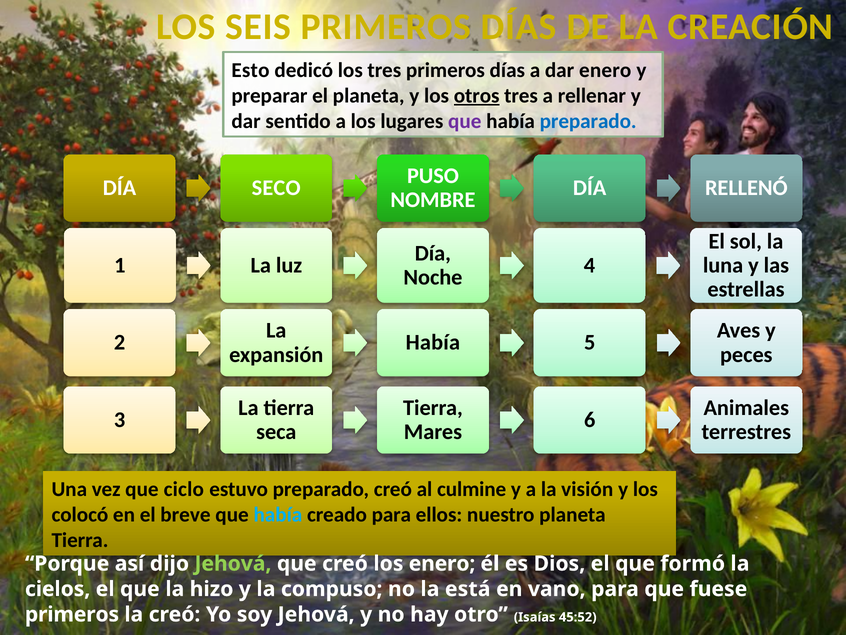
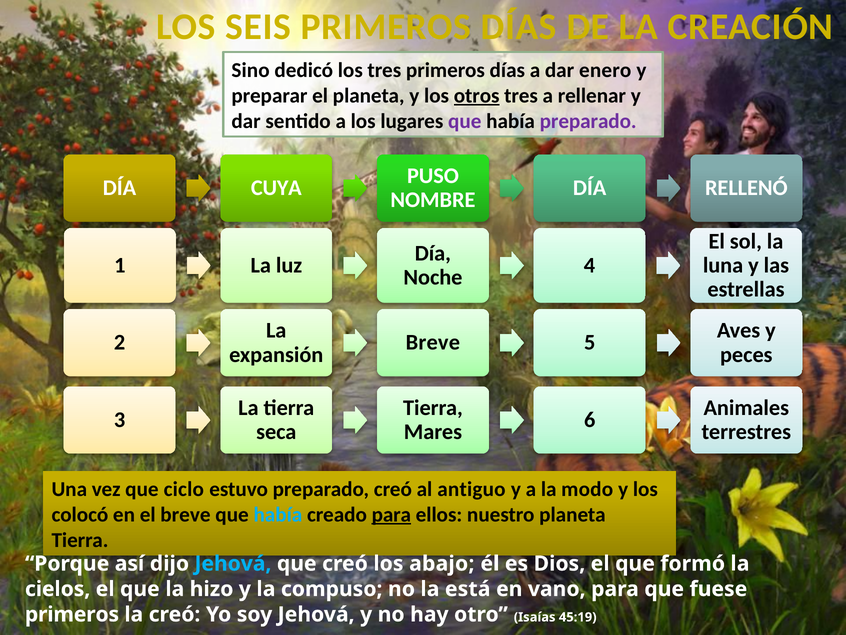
Esto: Esto -> Sino (251, 70)
preparado colour: blue -> purple (588, 121)
SECO: SECO -> CUYA (276, 188)
Había: Había -> Breve (433, 342)
culmine: culmine -> antiguo (471, 489)
visión: visión -> modo (587, 489)
para underline: none -> present (391, 514)
Jehová colour: light green -> light blue (233, 563)
los enero: enero -> abajo (442, 563)
45:52: 45:52 -> 45:19 (578, 617)
